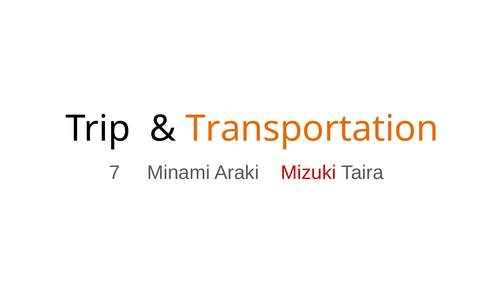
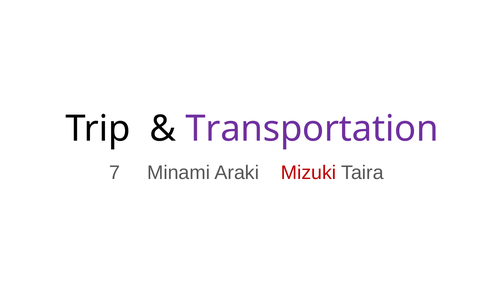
Transportation colour: orange -> purple (312, 128)
